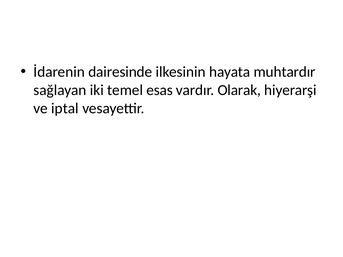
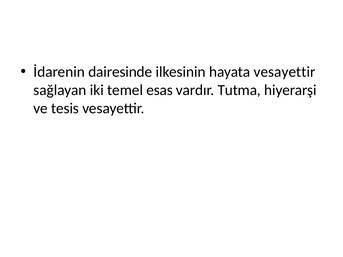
hayata muhtardır: muhtardır -> vesayettir (285, 72)
Olarak: Olarak -> Tutma (239, 90)
iptal: iptal -> tesis (65, 109)
